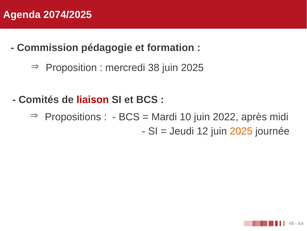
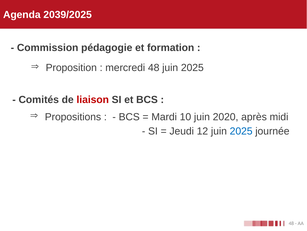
2074/2025: 2074/2025 -> 2039/2025 (68, 15)
mercredi 38: 38 -> 48 (154, 68)
2022: 2022 -> 2020 (226, 117)
2025 colour: orange -> blue (241, 131)
